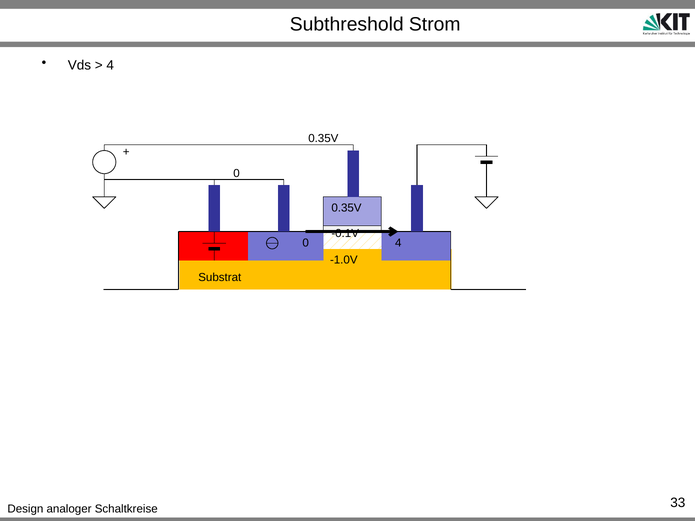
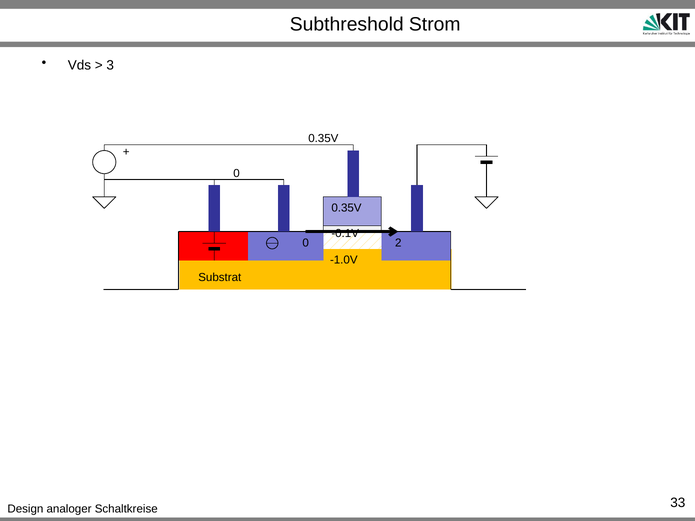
4: 4 -> 3 (110, 65)
0 4: 4 -> 2 (398, 243)
